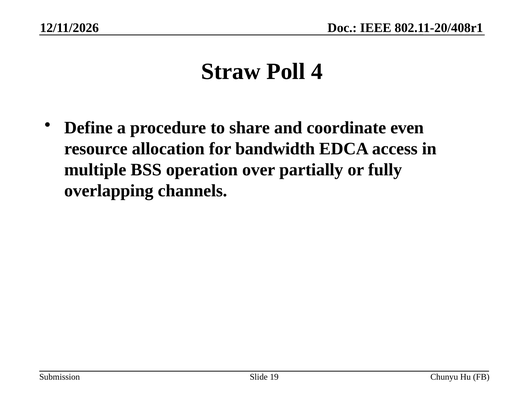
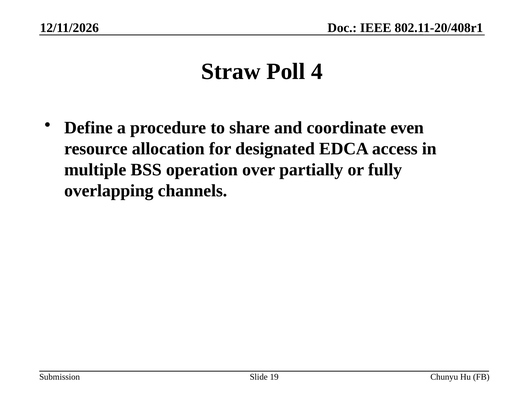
bandwidth: bandwidth -> designated (275, 149)
